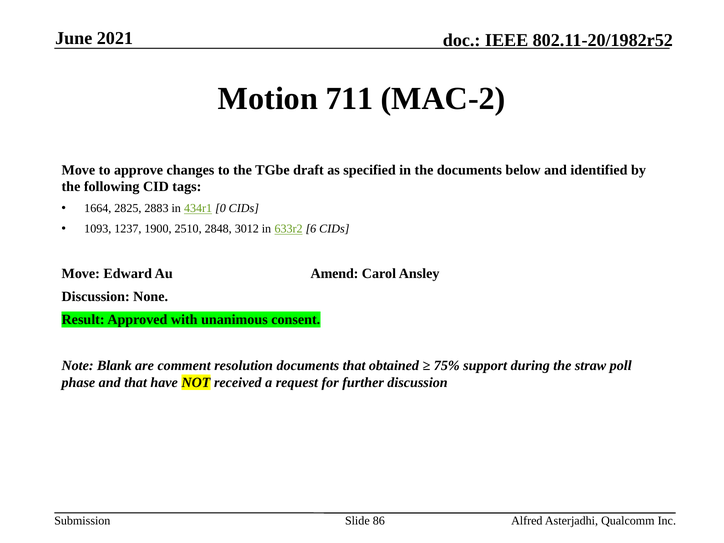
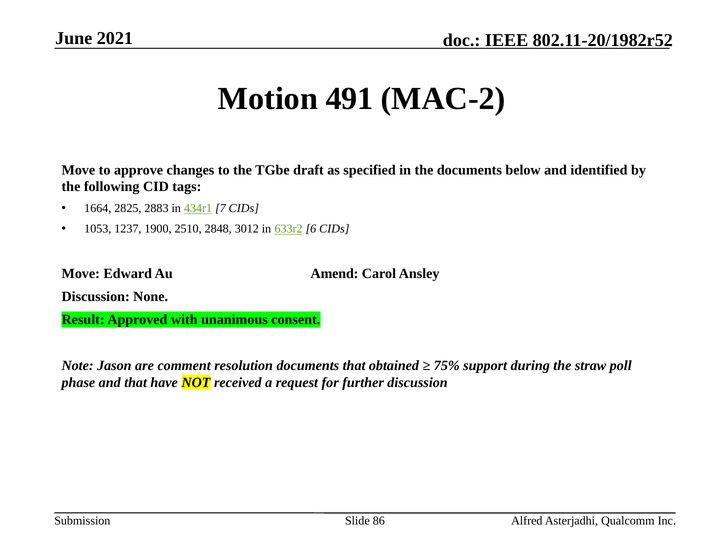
711: 711 -> 491 (349, 99)
0: 0 -> 7 (220, 208)
1093: 1093 -> 1053 (98, 229)
Blank: Blank -> Jason (114, 366)
